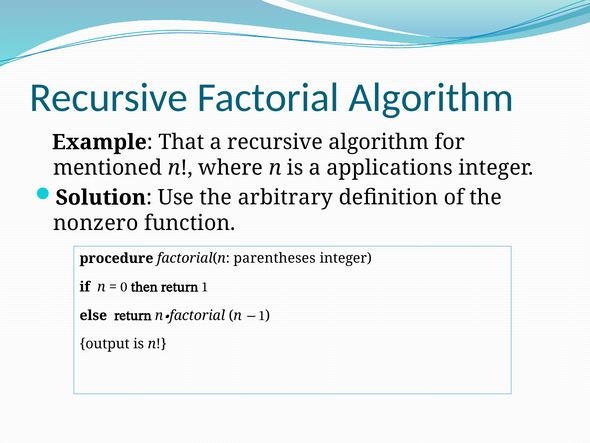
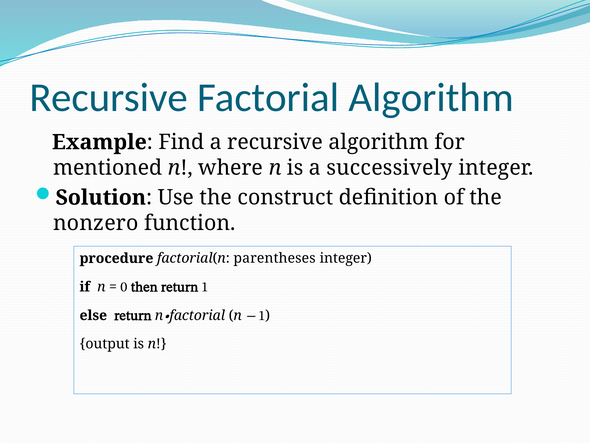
That: That -> Find (181, 142)
applications: applications -> successively (390, 168)
arbitrary: arbitrary -> construct (285, 197)
